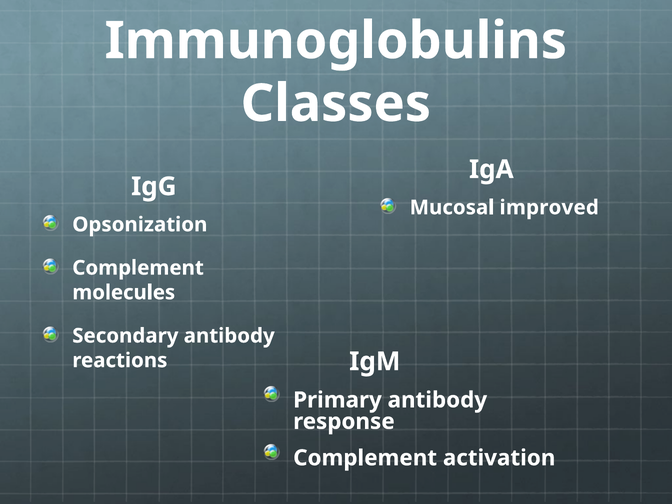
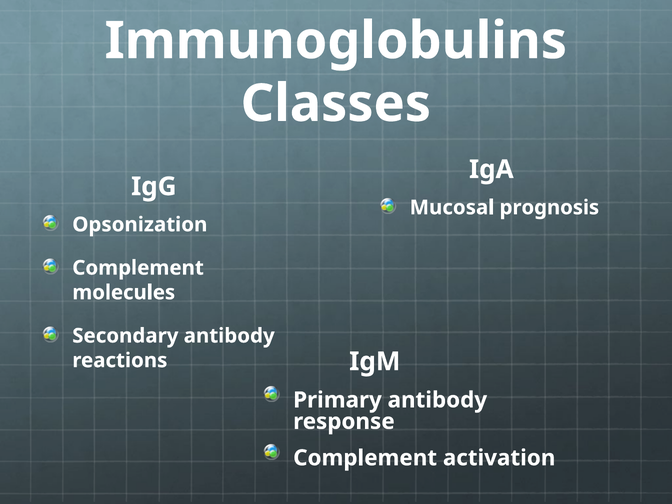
improved: improved -> prognosis (549, 208)
